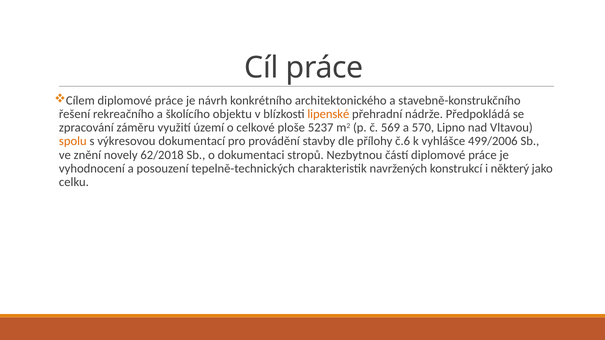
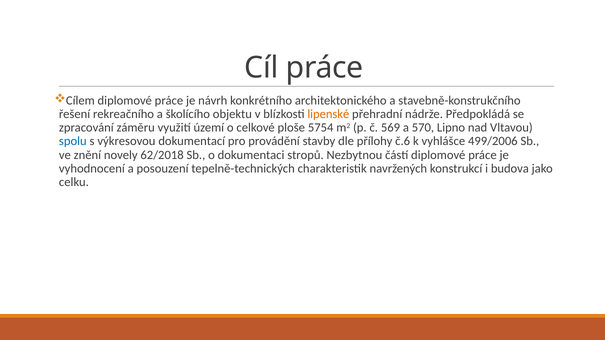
5237: 5237 -> 5754 (321, 128)
spolu colour: orange -> blue (73, 141)
některý: některý -> budova (510, 169)
